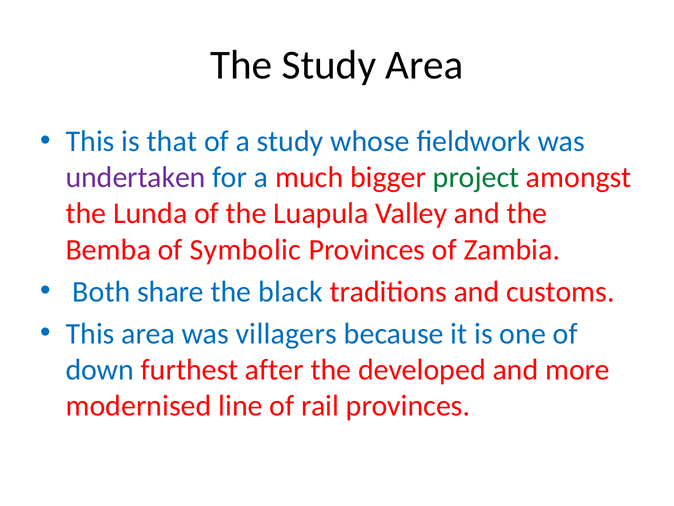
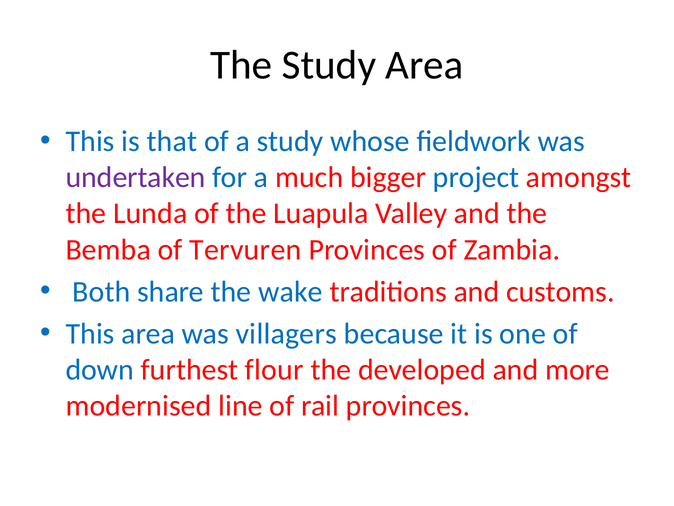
project colour: green -> blue (476, 177)
Symbolic: Symbolic -> Tervuren (245, 249)
black: black -> wake (290, 291)
after: after -> flour (274, 369)
